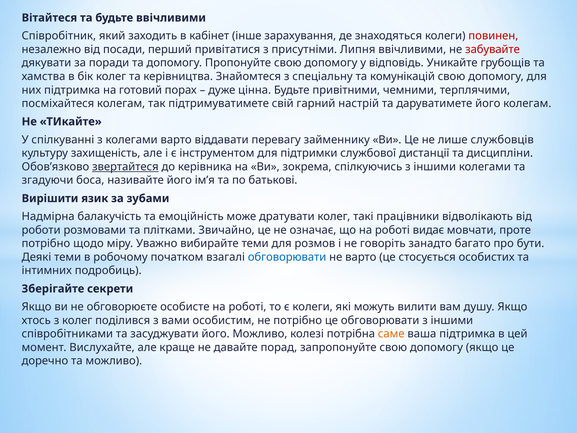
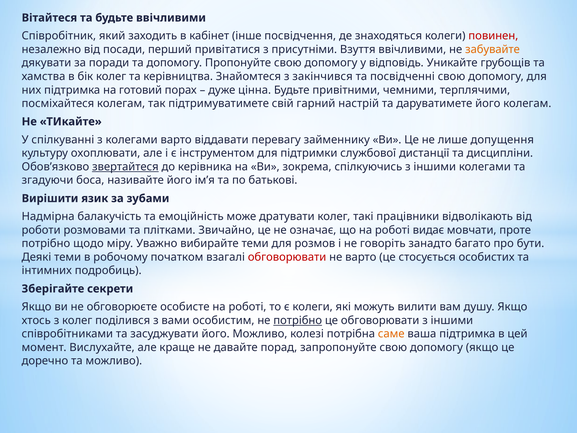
зарахування: зарахування -> посвідчення (300, 36)
Липня: Липня -> Взуття (358, 49)
забувайте colour: red -> orange (493, 49)
спеціальну: спеціальну -> закінчився (323, 76)
комунікацій: комунікацій -> посвідченні (402, 76)
службовців: службовців -> допущення (502, 140)
захищеність: захищеність -> охоплювати (106, 153)
обговорювати colour: blue -> red (287, 257)
потрібно underline: none -> present (298, 320)
